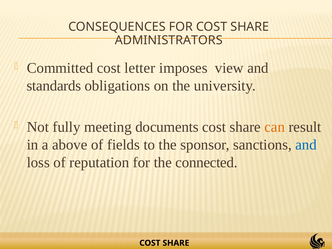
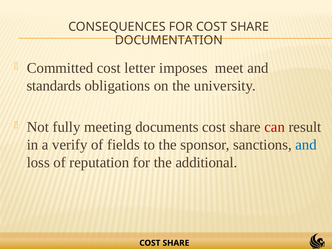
ADMINISTRATORS: ADMINISTRATORS -> DOCUMENTATION (169, 40)
view: view -> meet (229, 68)
can colour: orange -> red (275, 127)
above: above -> verify (70, 145)
connected: connected -> additional (206, 162)
